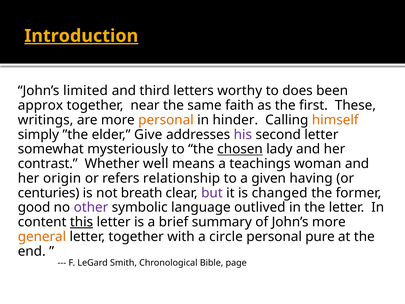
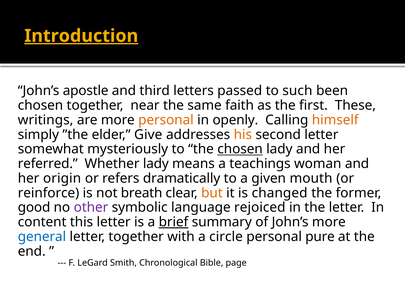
limited: limited -> apostle (86, 91)
worthy: worthy -> passed (240, 91)
does: does -> such (297, 91)
approx: approx -> chosen (40, 105)
hinder: hinder -> openly (235, 120)
his colour: purple -> orange (243, 134)
contrast: contrast -> referred (48, 164)
Whether well: well -> lady (156, 164)
relationship: relationship -> dramatically (182, 178)
having: having -> mouth (311, 178)
centuries: centuries -> reinforce (49, 193)
but colour: purple -> orange (212, 193)
outlived: outlived -> rejoiced (260, 207)
this underline: present -> none (82, 222)
brief underline: none -> present (173, 222)
general colour: orange -> blue (42, 236)
